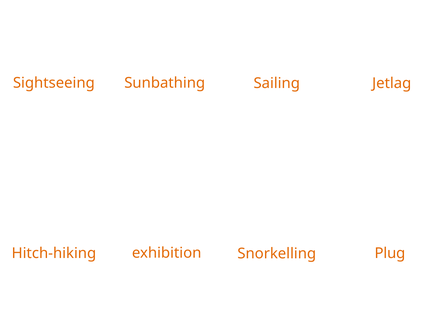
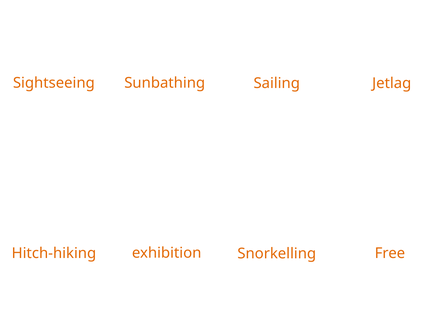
Plug: Plug -> Free (390, 254)
